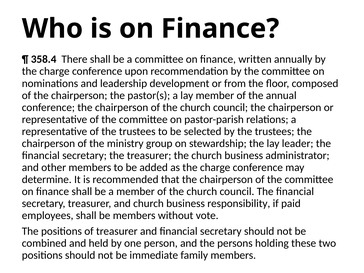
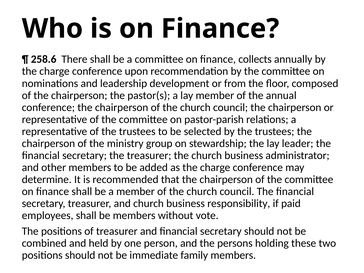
358.4: 358.4 -> 258.6 (44, 59)
written: written -> collects (255, 59)
